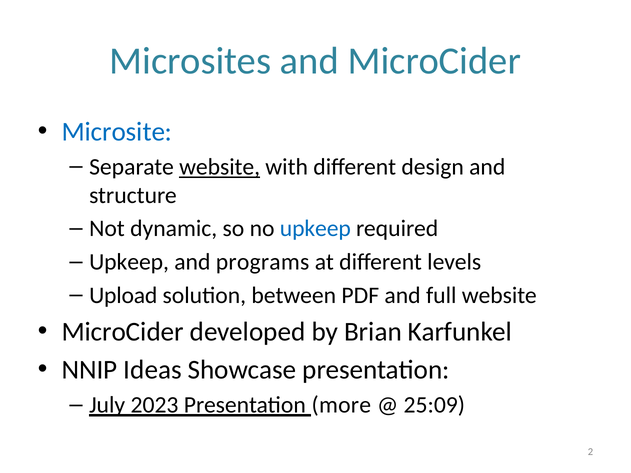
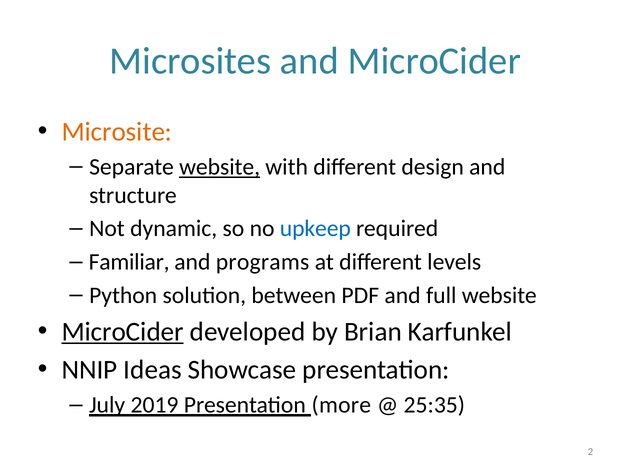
Microsite colour: blue -> orange (117, 132)
Upkeep: Upkeep -> Familiar (129, 262)
Upload: Upload -> Python (123, 295)
MicroCider underline: none -> present (123, 332)
2023: 2023 -> 2019 (155, 405)
25:09: 25:09 -> 25:35 (434, 405)
